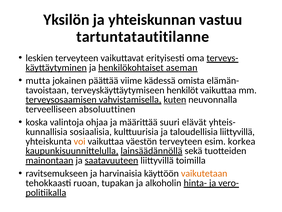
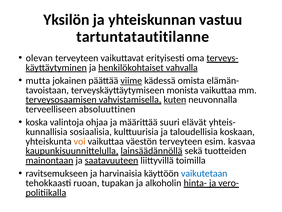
leskien: leskien -> olevan (39, 58)
aseman: aseman -> vahvalla (182, 67)
viime underline: none -> present (131, 80)
henkilöt: henkilöt -> monista (182, 90)
taloudellisia liittyvillä: liittyvillä -> koskaan (237, 132)
korkea: korkea -> kasvaa (242, 141)
vaikutetaan colour: orange -> blue (204, 173)
